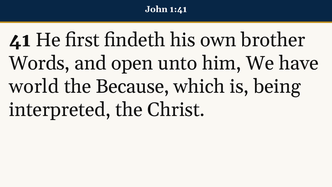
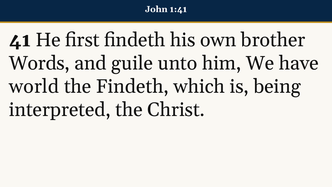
open: open -> guile (132, 63)
the Because: Because -> Findeth (132, 86)
